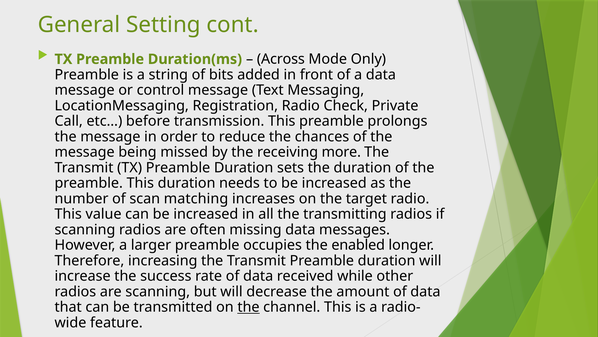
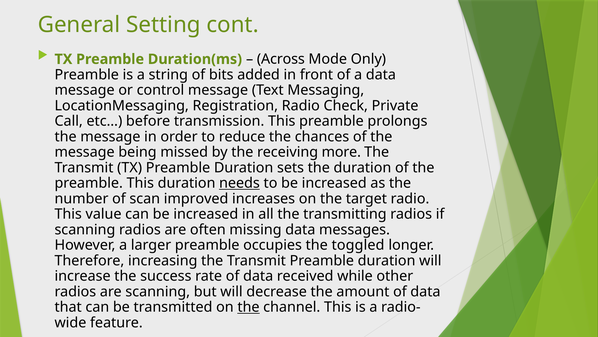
needs underline: none -> present (239, 183)
matching: matching -> improved (196, 198)
enabled: enabled -> toggled (358, 245)
